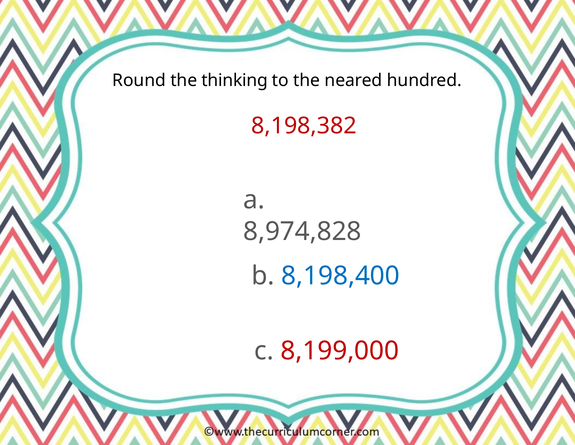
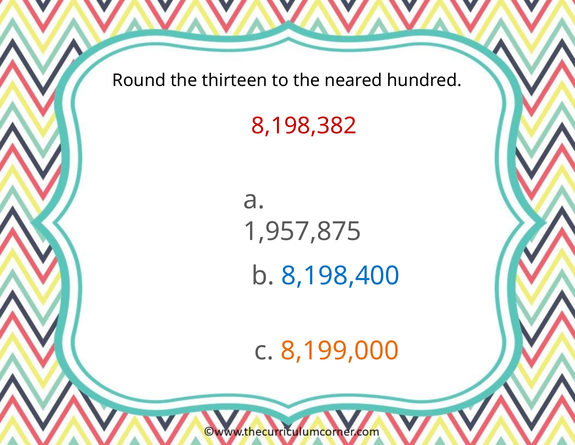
thinking: thinking -> thirteen (235, 80)
8,974,828: 8,974,828 -> 1,957,875 (302, 231)
8,199,000 colour: red -> orange (340, 350)
